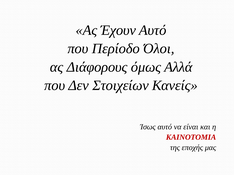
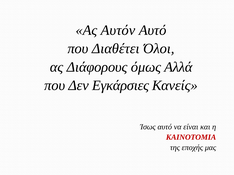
Έχουν: Έχουν -> Αυτόν (118, 30)
Περίοδο: Περίοδο -> Διαθέτει (116, 49)
Στοιχείων: Στοιχείων -> Εγκάρσιες (121, 86)
